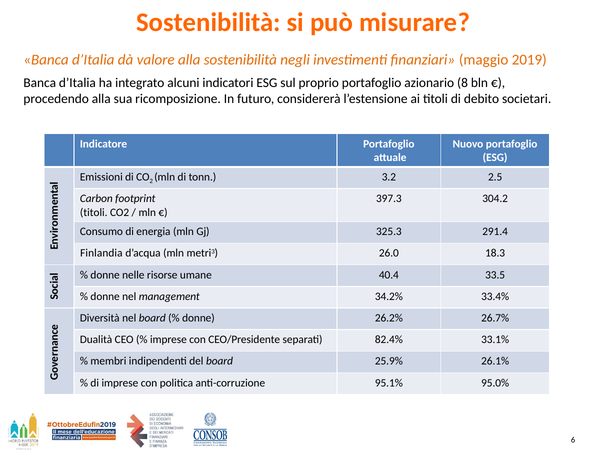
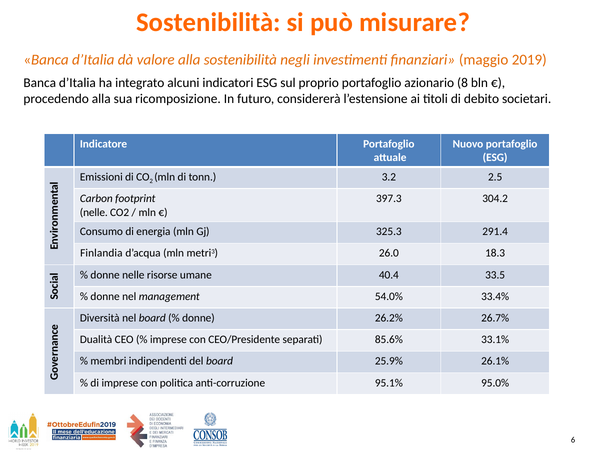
titoli: titoli -> nelle (94, 212)
34.2%: 34.2% -> 54.0% (389, 296)
82.4%: 82.4% -> 85.6% (389, 339)
